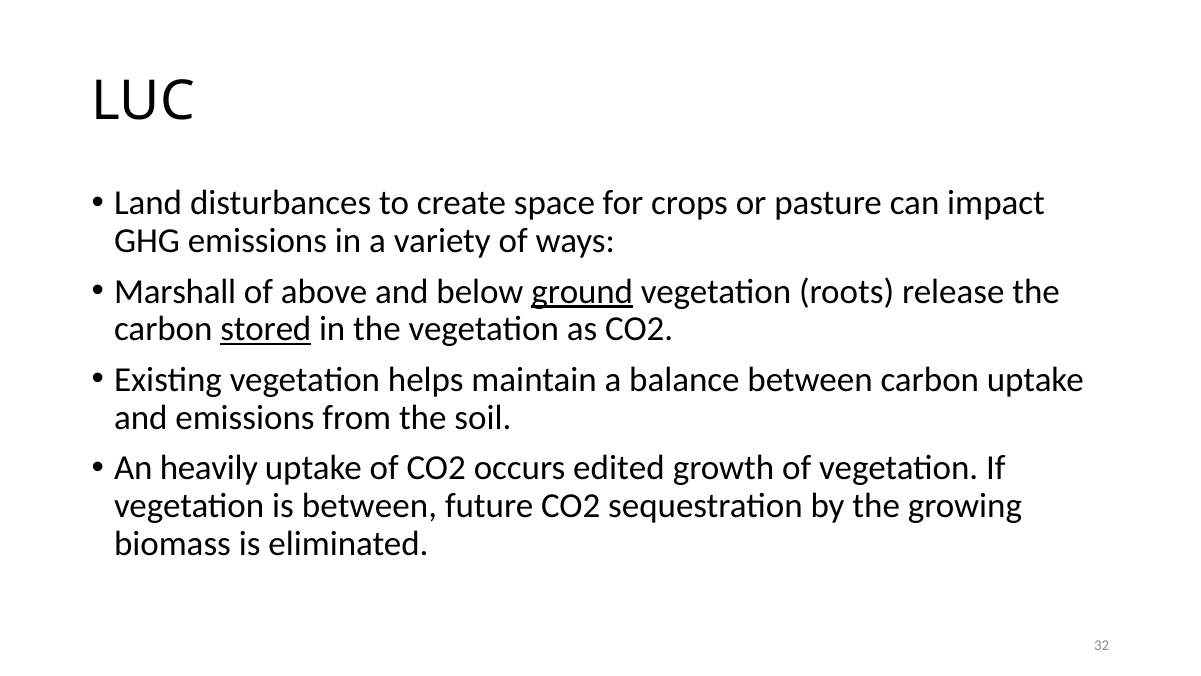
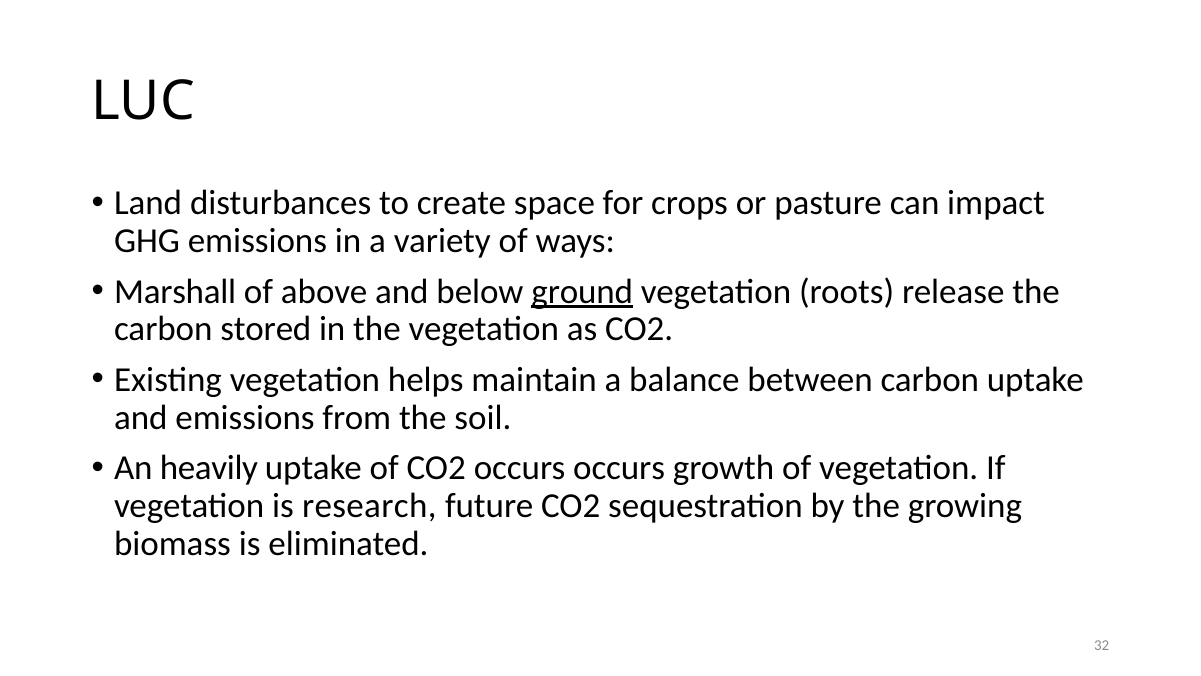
stored underline: present -> none (266, 329)
occurs edited: edited -> occurs (619, 468)
is between: between -> research (369, 505)
